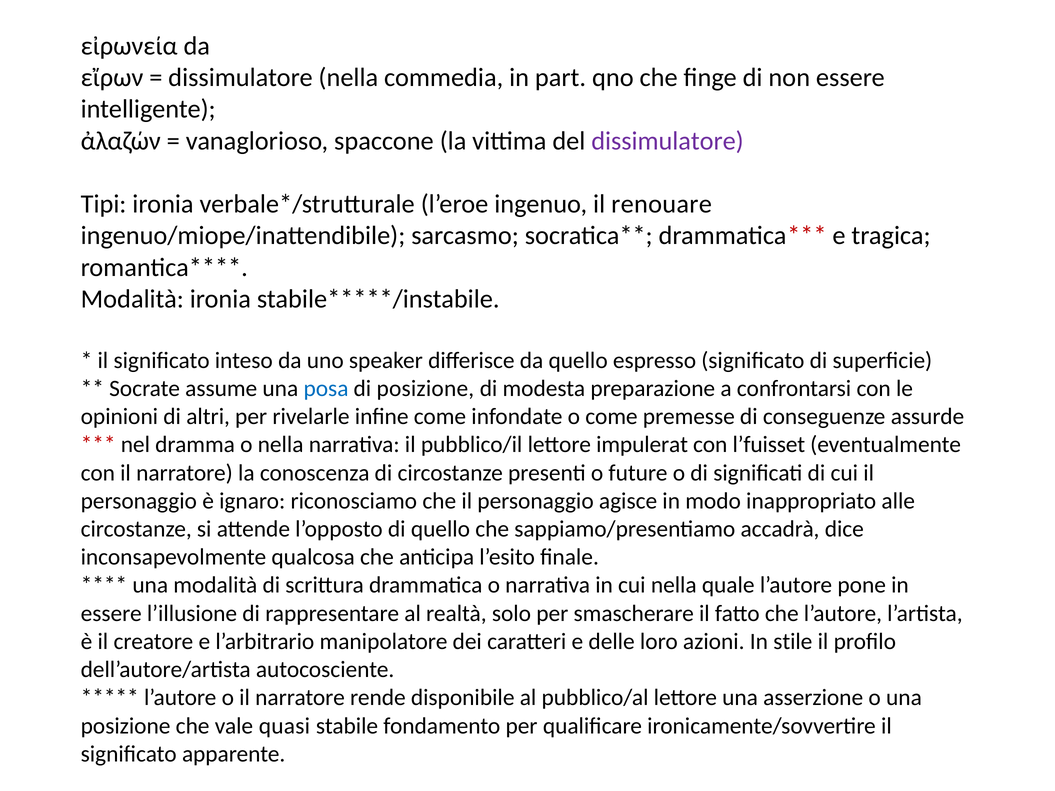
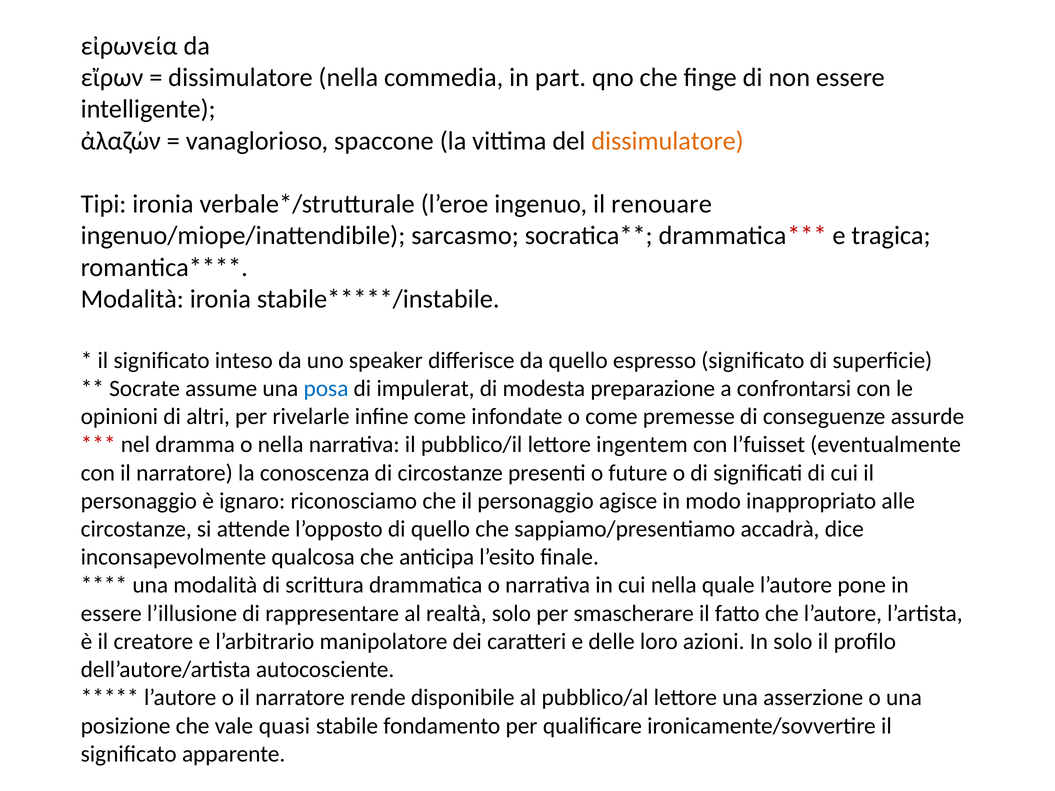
dissimulatore colour: purple -> orange (667, 141)
di posizione: posizione -> impulerat (426, 389)
impulerat: impulerat -> ingentem (642, 445)
In stile: stile -> solo (793, 642)
